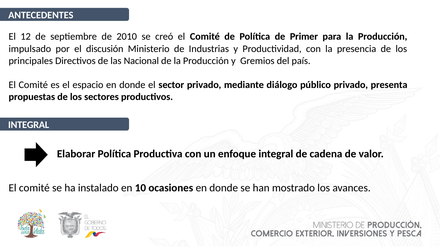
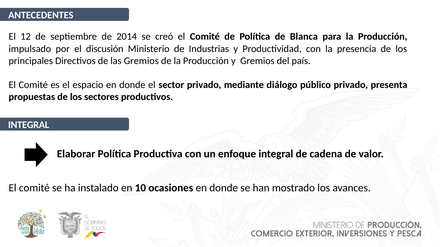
2010: 2010 -> 2014 (127, 37)
Primer: Primer -> Blanca (304, 37)
las Nacional: Nacional -> Gremios (141, 61)
